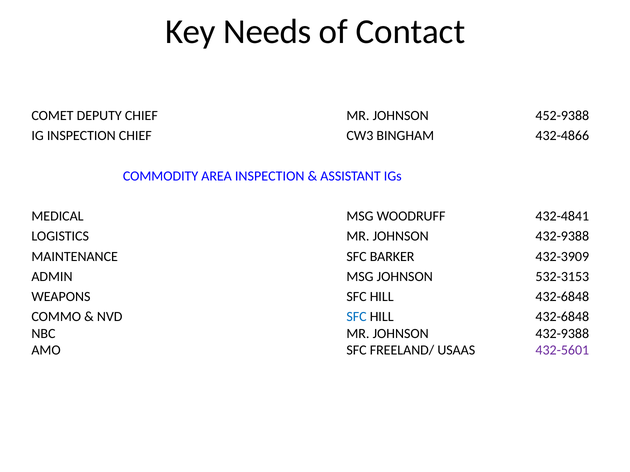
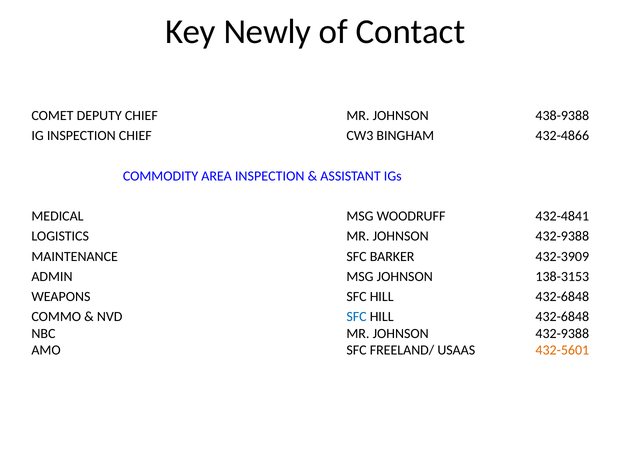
Needs: Needs -> Newly (267, 32)
452-9388: 452-9388 -> 438-9388 (562, 116)
532-3153: 532-3153 -> 138-3153 (562, 277)
432-5601 colour: purple -> orange (562, 351)
